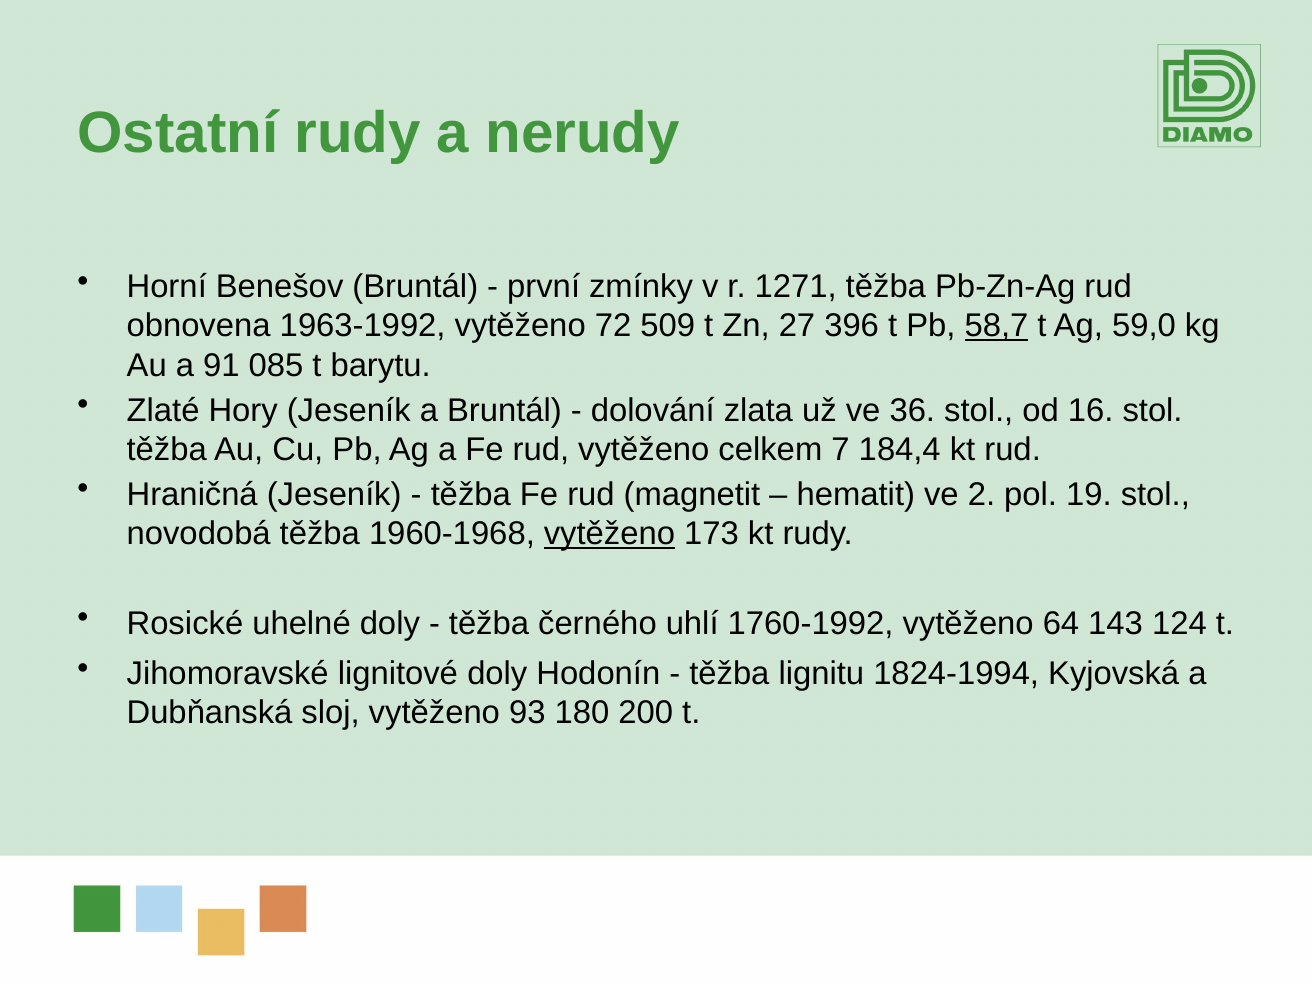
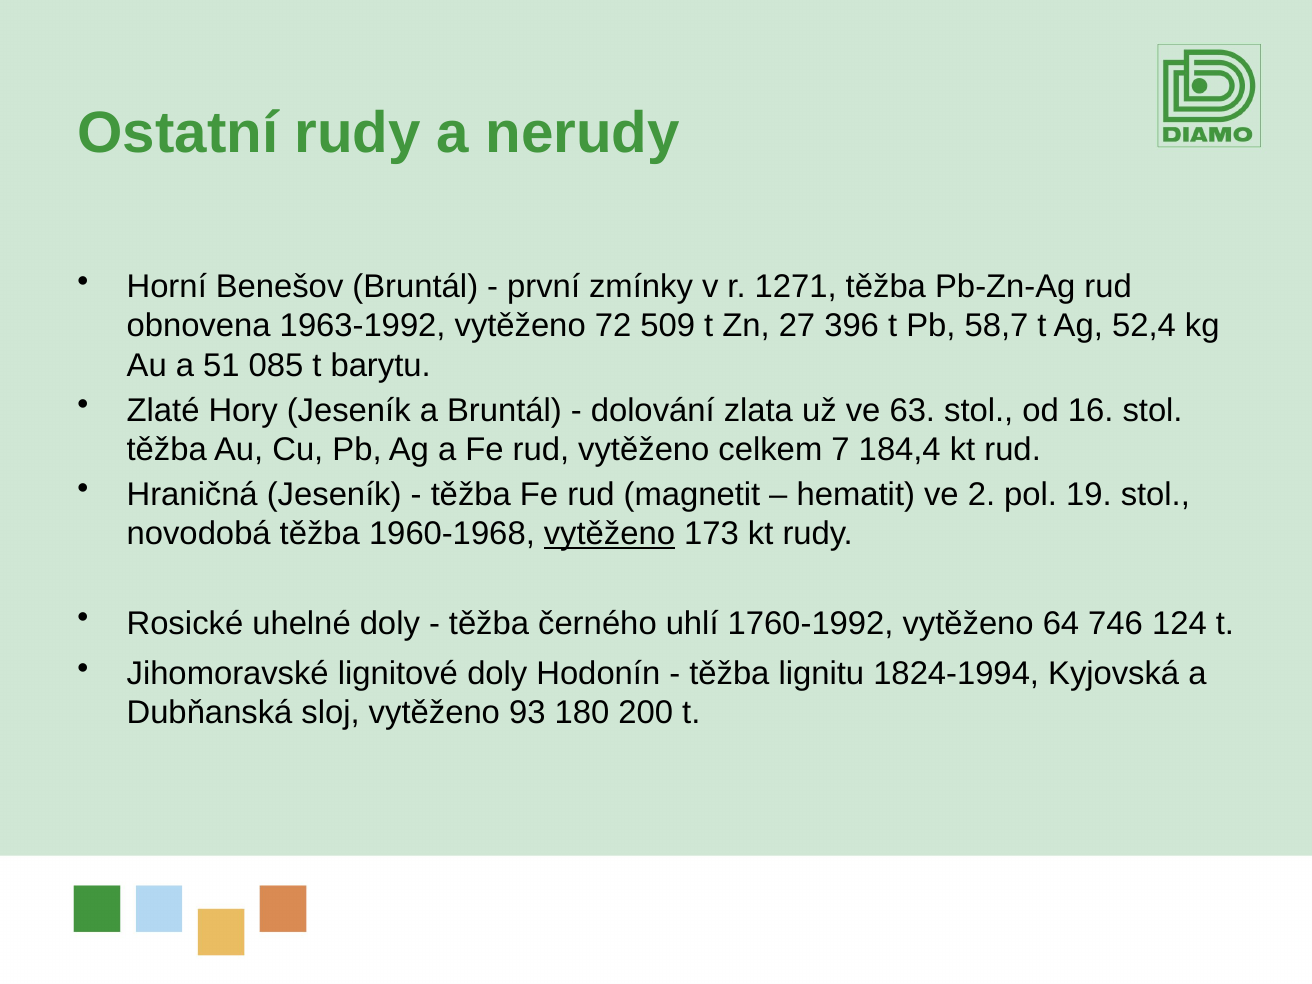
58,7 underline: present -> none (996, 326)
59,0: 59,0 -> 52,4 (1144, 326)
91: 91 -> 51 (221, 365)
36: 36 -> 63 (912, 410)
143: 143 -> 746 (1116, 623)
